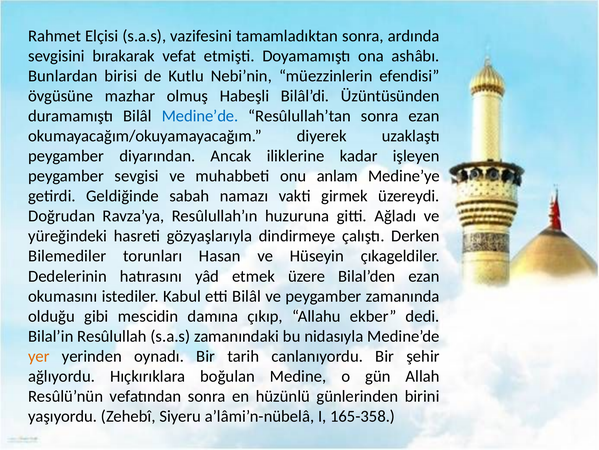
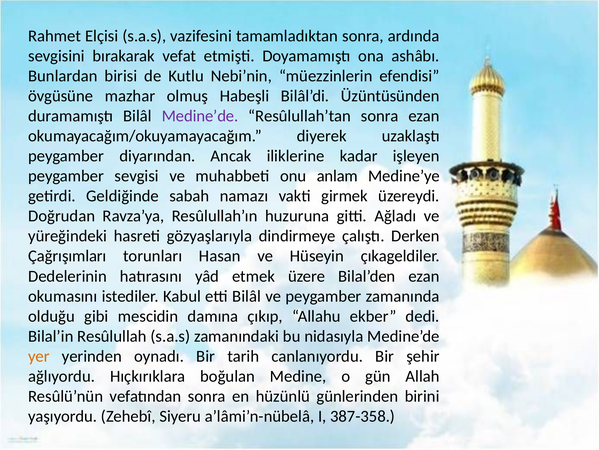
Medine’de colour: blue -> purple (200, 116)
Bilemediler: Bilemediler -> Çağrışımları (67, 256)
165-358: 165-358 -> 387-358 (363, 416)
